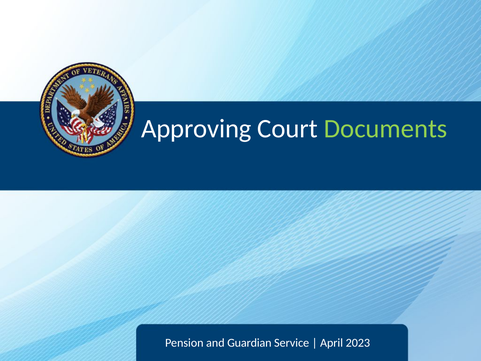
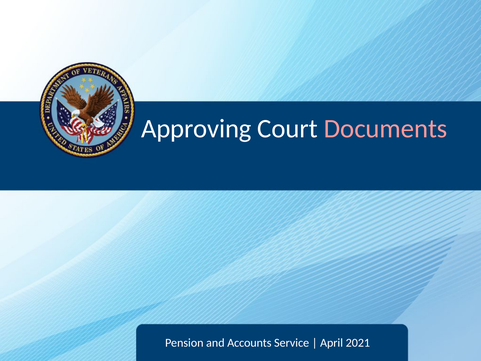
Documents colour: light green -> pink (386, 129)
Guardian: Guardian -> Accounts (249, 343)
2023: 2023 -> 2021 (358, 343)
